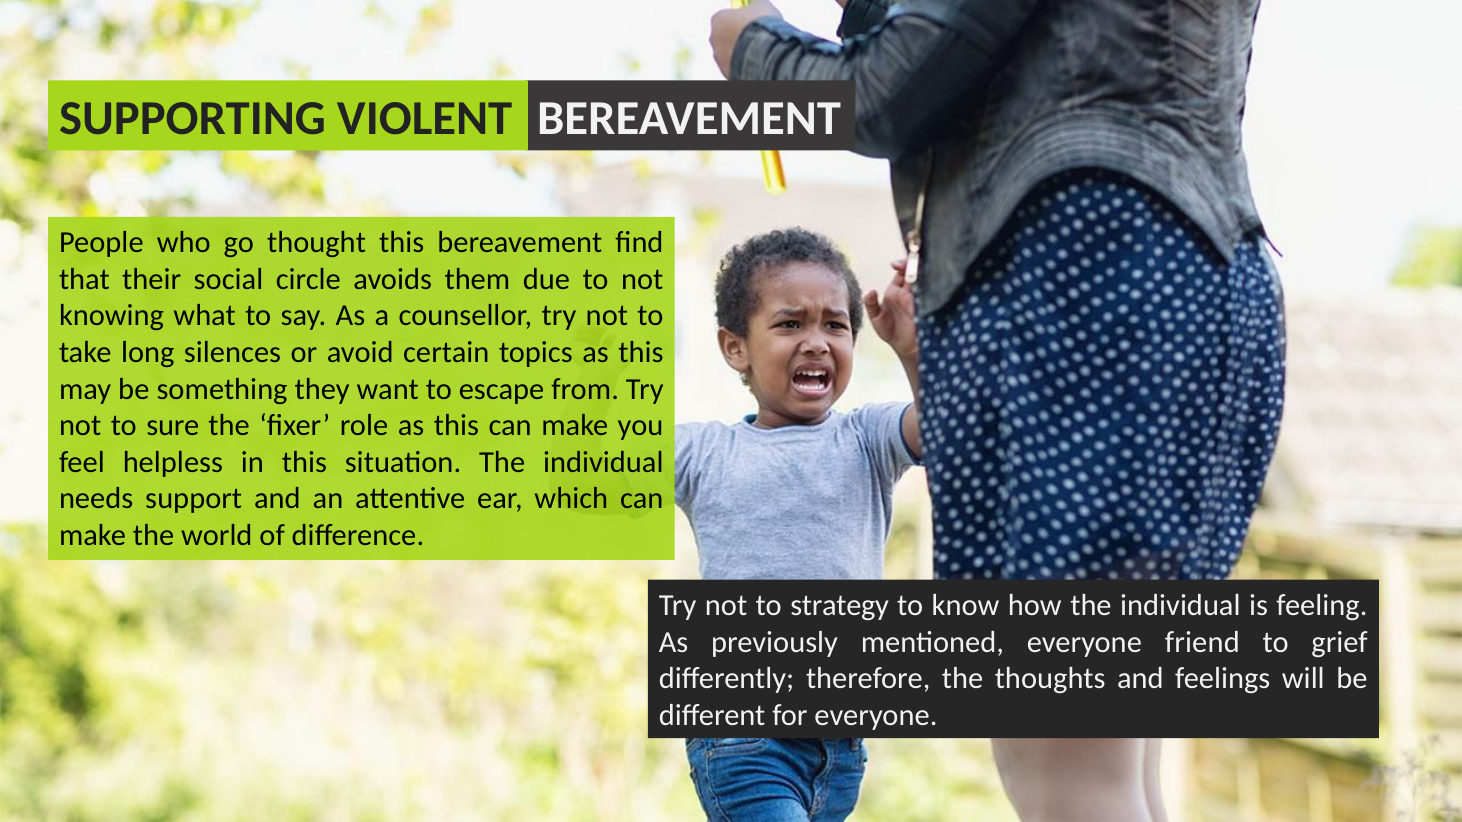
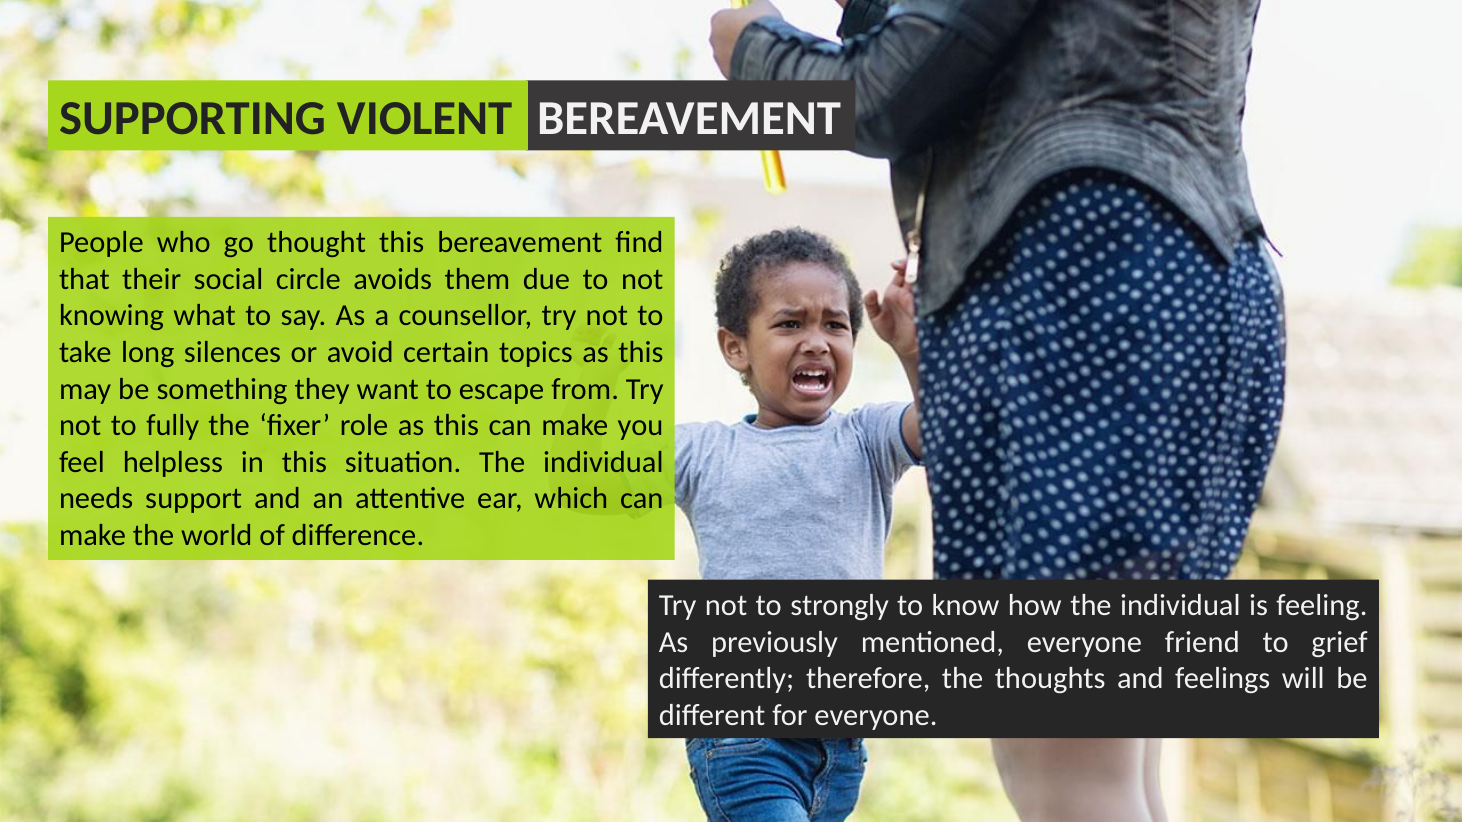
sure: sure -> fully (173, 426)
strategy: strategy -> strongly (840, 606)
